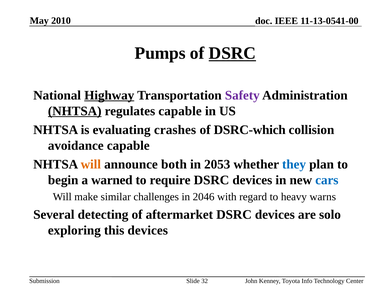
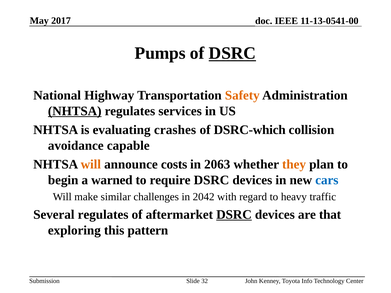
2010: 2010 -> 2017 (61, 21)
Highway underline: present -> none (109, 95)
Safety colour: purple -> orange (242, 95)
regulates capable: capable -> services (180, 111)
both: both -> costs (174, 165)
2053: 2053 -> 2063 (217, 165)
they colour: blue -> orange (294, 165)
2046: 2046 -> 2042 (204, 197)
warns: warns -> traffic (323, 197)
Several detecting: detecting -> regulates (103, 215)
DSRC underline: none -> present (234, 215)
solo: solo -> that (330, 215)
this devices: devices -> pattern (148, 230)
